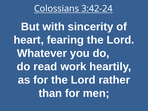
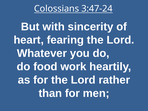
3:42-24: 3:42-24 -> 3:47-24 (97, 9)
read: read -> food (45, 67)
